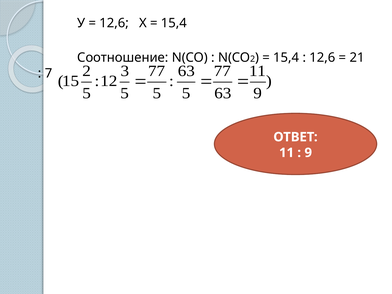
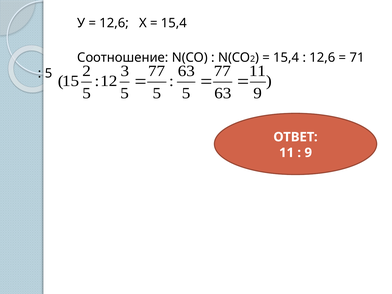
21: 21 -> 71 (357, 58)
7: 7 -> 5 (49, 73)
